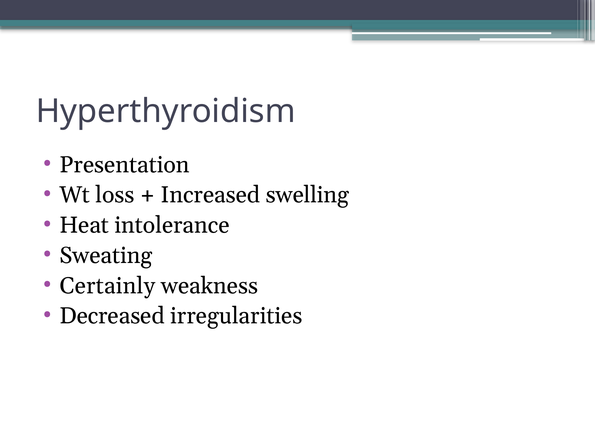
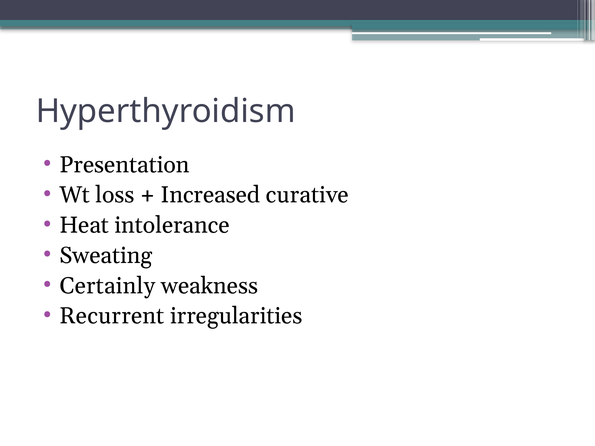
swelling: swelling -> curative (307, 195)
Decreased: Decreased -> Recurrent (112, 316)
